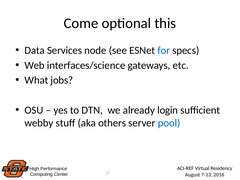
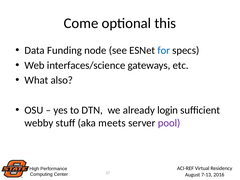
Services: Services -> Funding (65, 50)
jobs: jobs -> also (62, 80)
others: others -> meets (112, 123)
pool colour: blue -> purple (169, 123)
